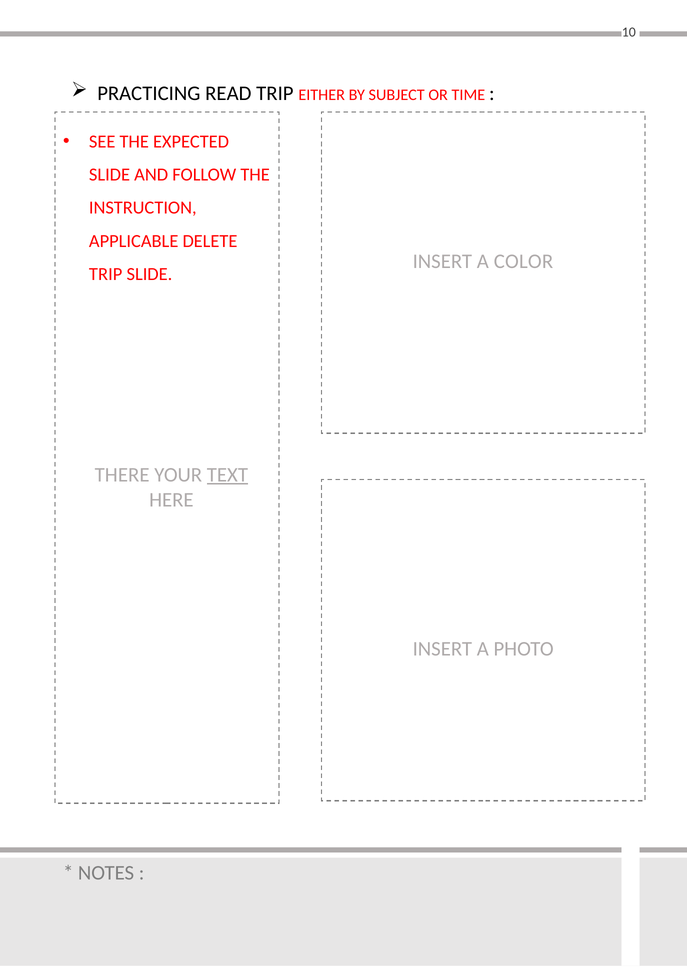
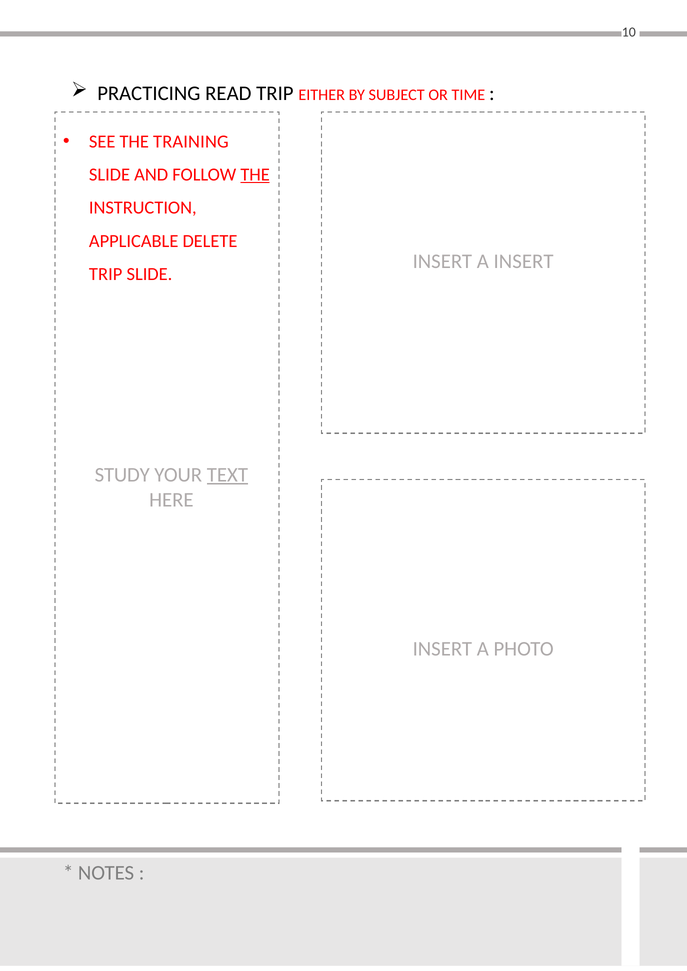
EXPECTED: EXPECTED -> TRAINING (191, 142)
THE underline: none -> present (255, 175)
A COLOR: COLOR -> INSERT (524, 261)
THERE: THERE -> STUDY (122, 475)
